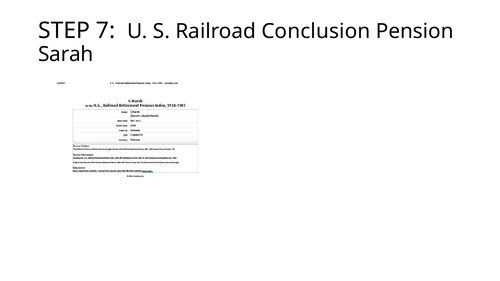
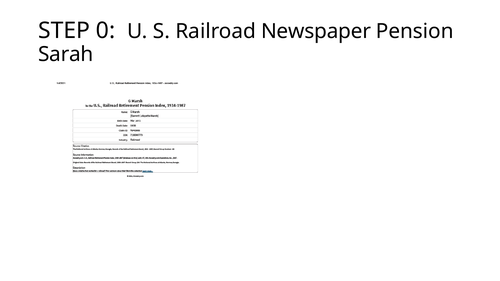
7: 7 -> 0 (106, 31)
Conclusion: Conclusion -> Newspaper (316, 31)
